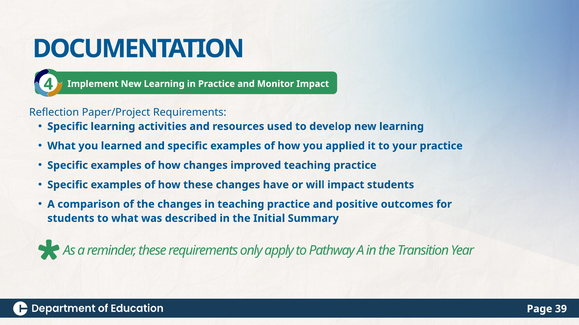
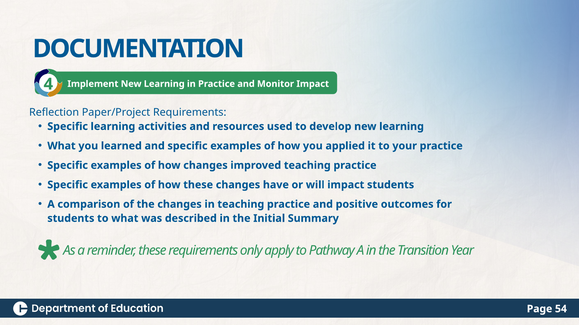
39: 39 -> 54 (561, 309)
